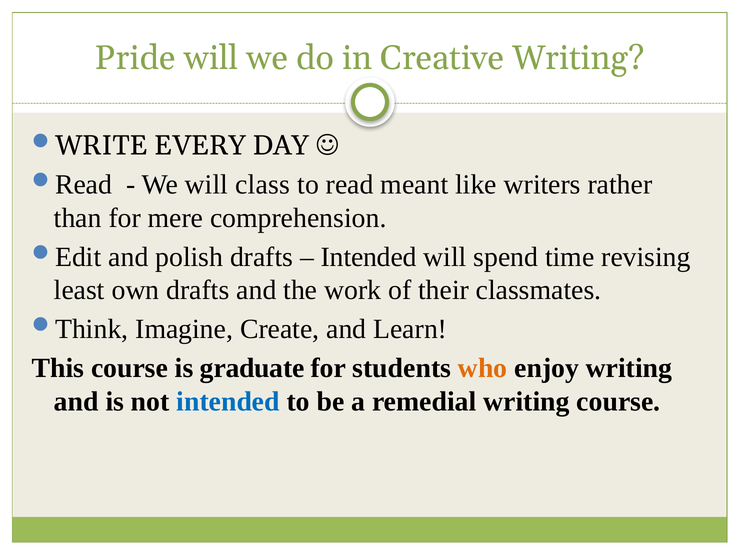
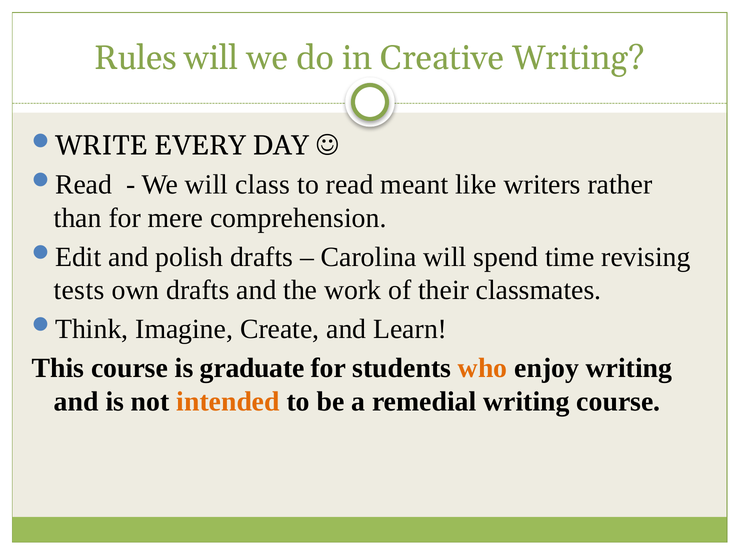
Pride: Pride -> Rules (136, 58)
Intended: Intended -> Carolina (369, 257)
least: least -> tests (79, 290)
intended colour: blue -> orange (228, 401)
